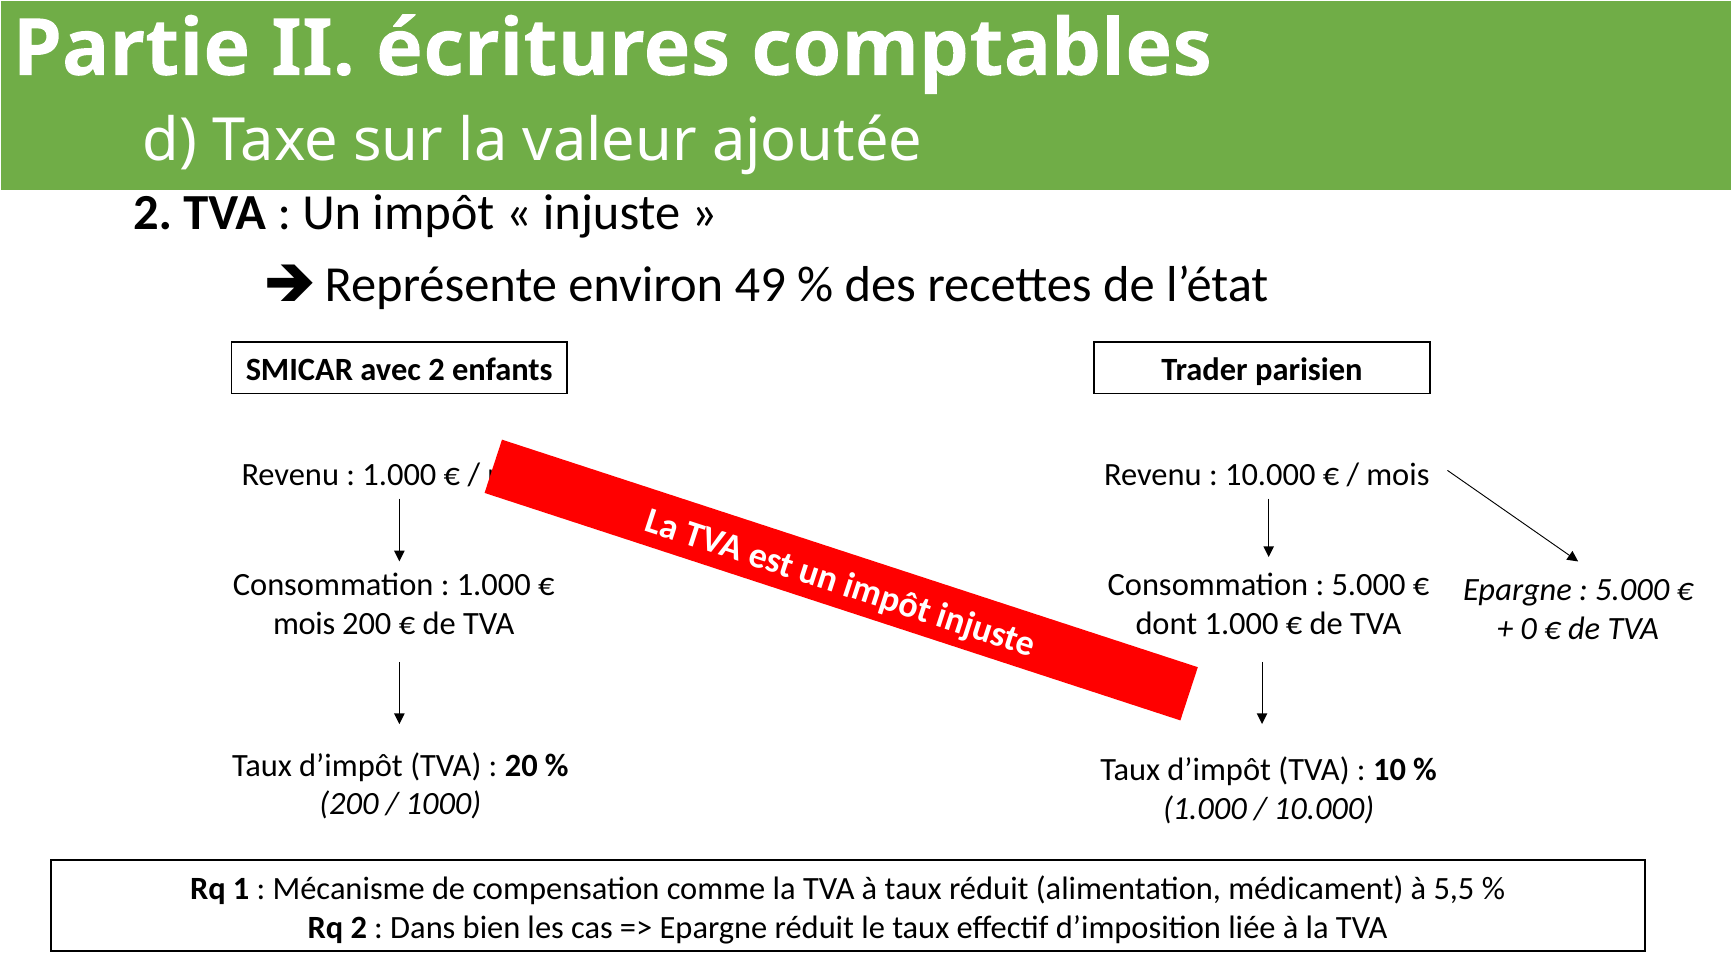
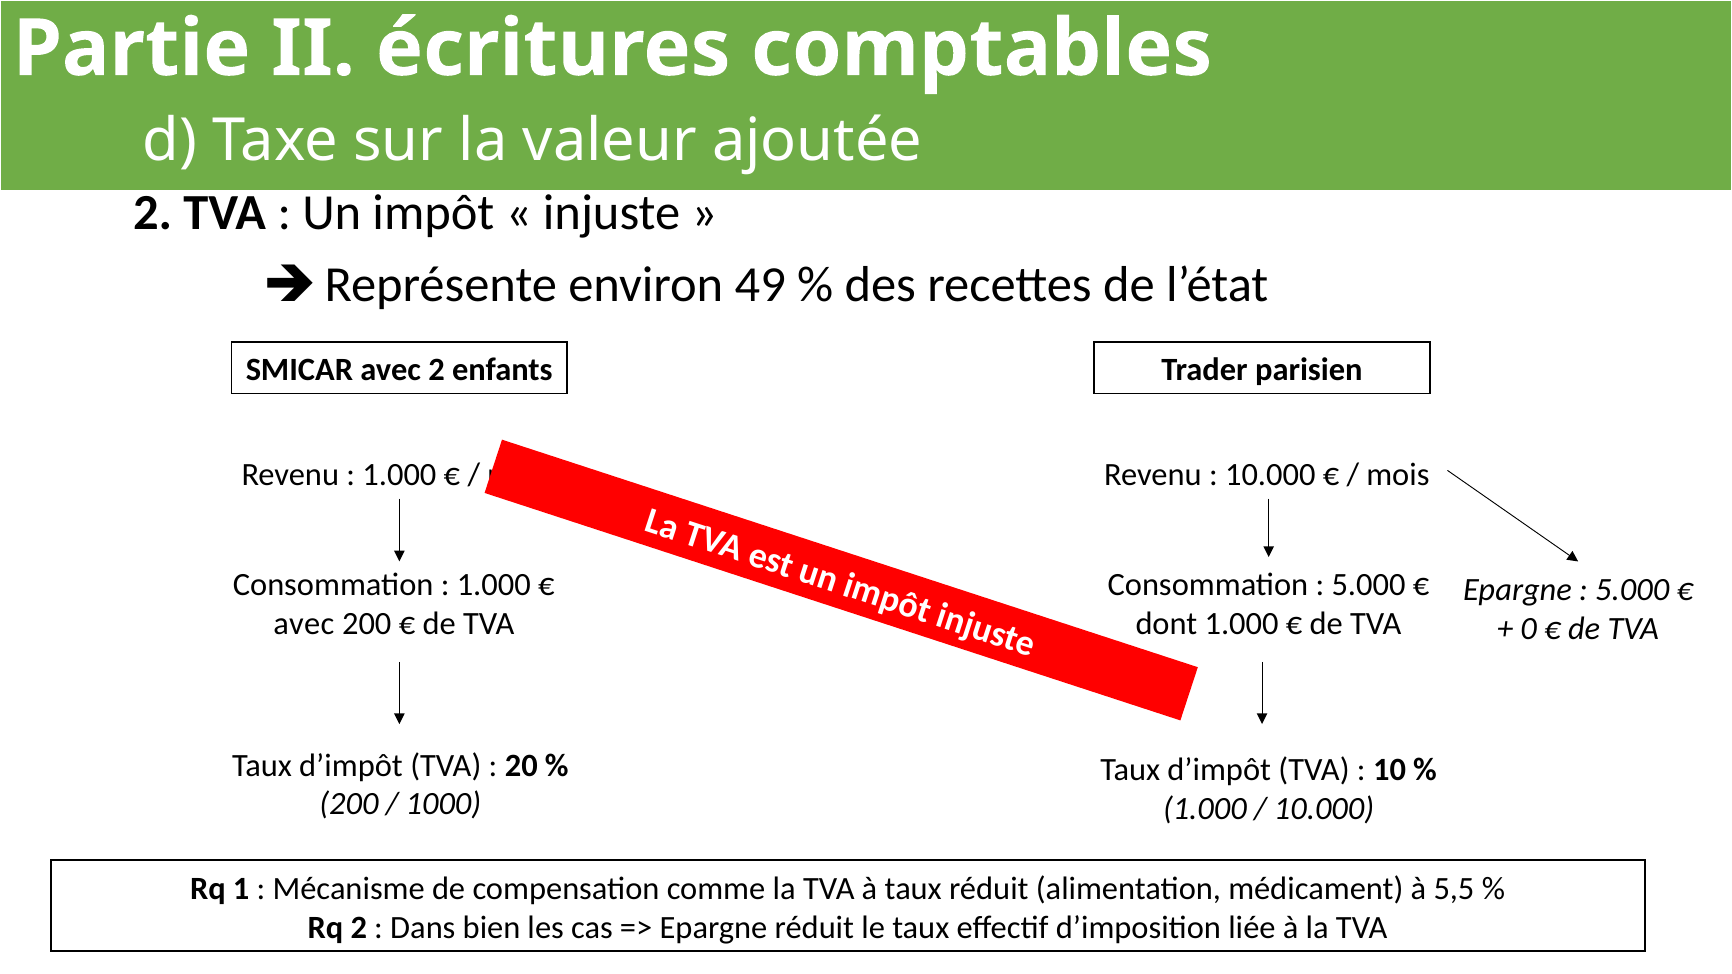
mois: mois -> avec (304, 624)
